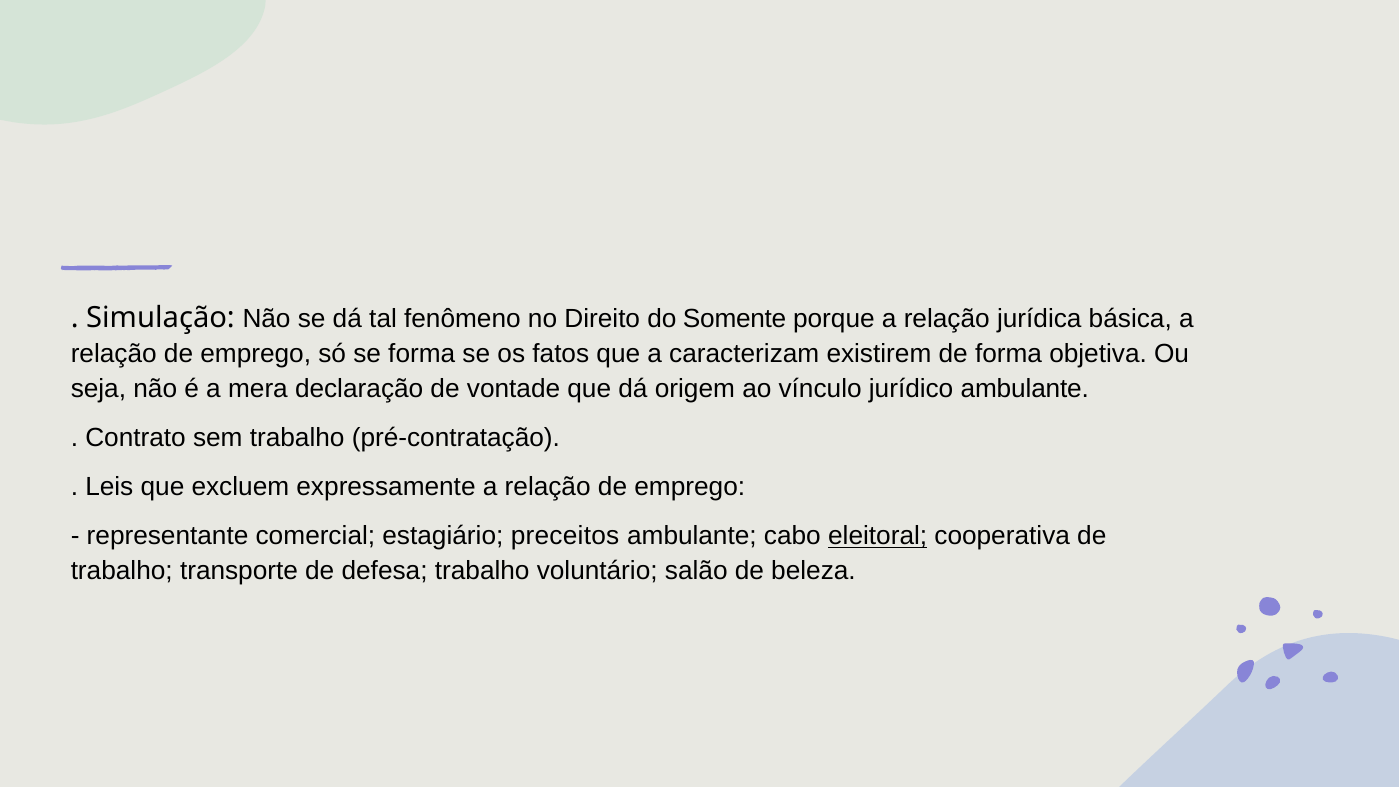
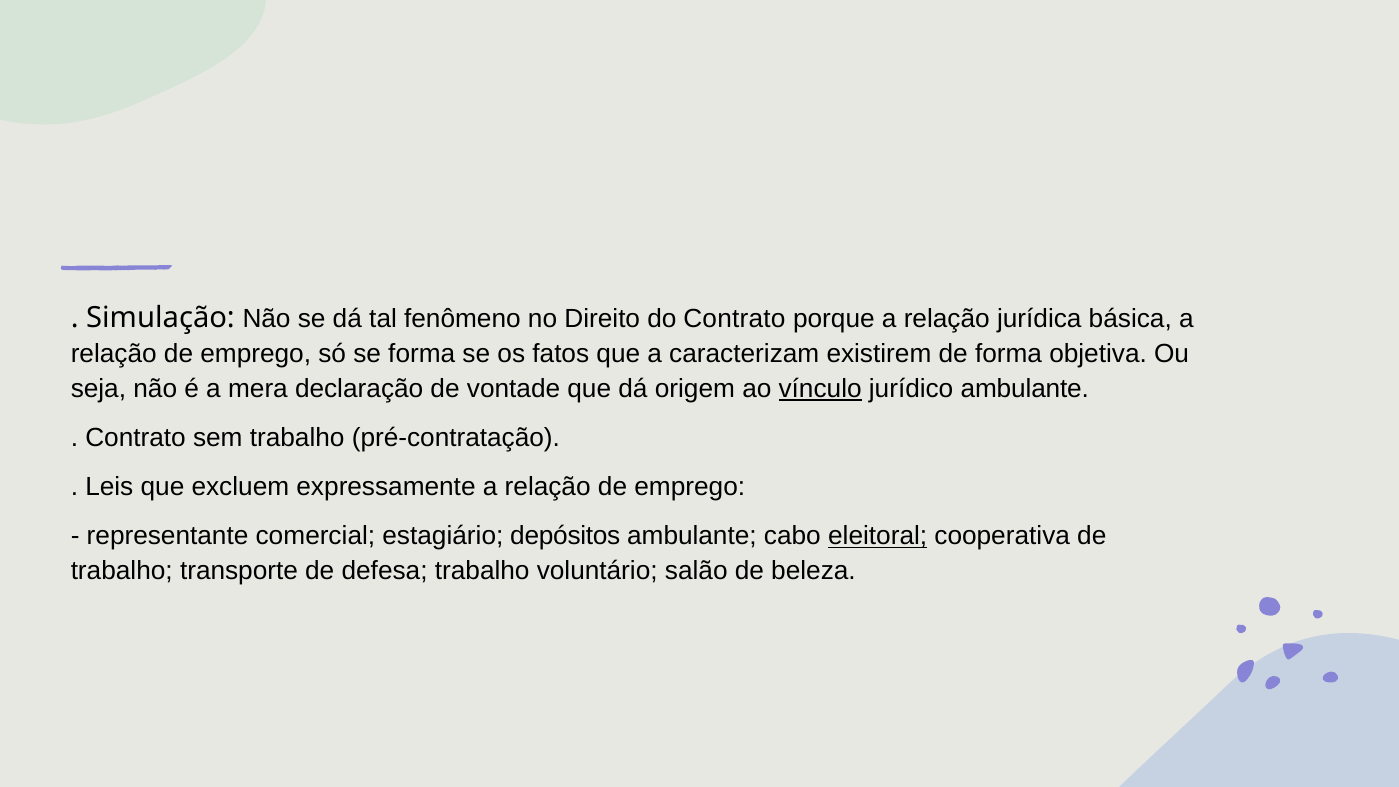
do Somente: Somente -> Contrato (734, 319)
vínculo underline: none -> present (820, 388)
preceitos: preceitos -> depósitos (565, 536)
